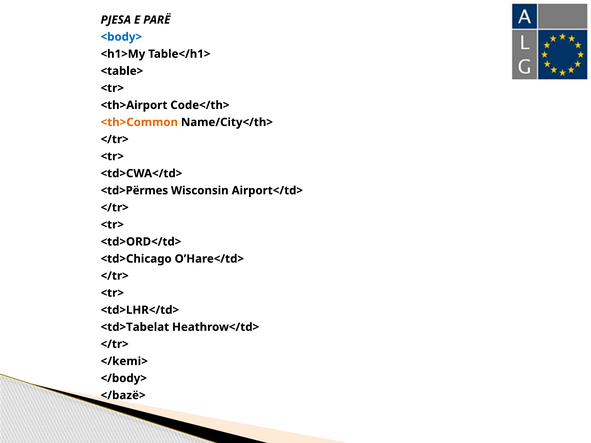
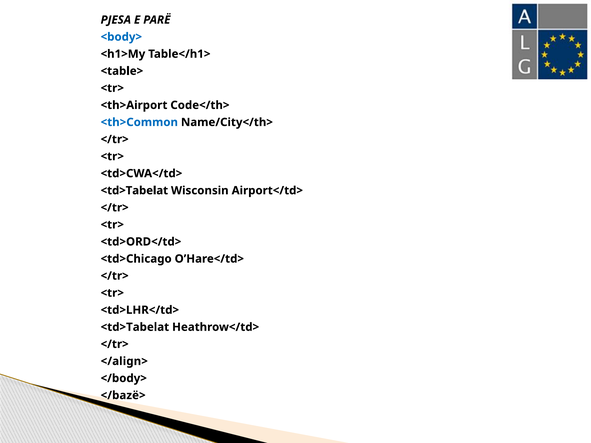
<th>Common colour: orange -> blue (139, 122)
<td>Përmes: <td>Përmes -> <td>Tabelat (134, 191)
</kemi>: </kemi> -> </align> (124, 361)
